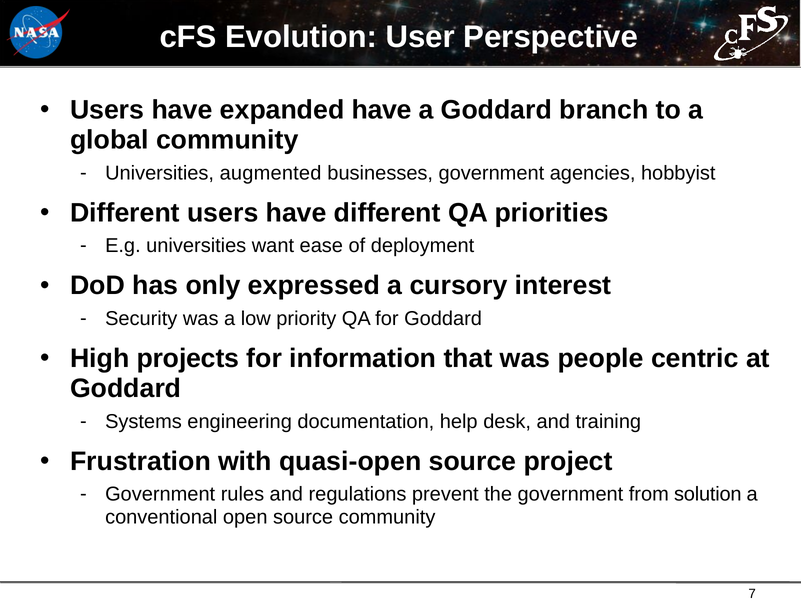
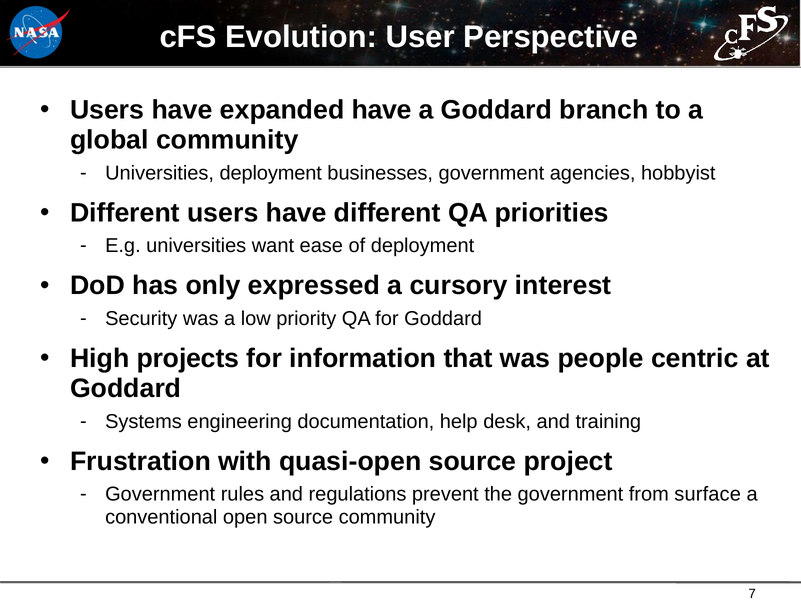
Universities augmented: augmented -> deployment (271, 173)
solution: solution -> surface (708, 494)
